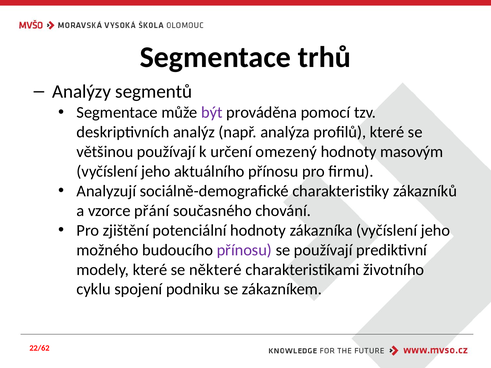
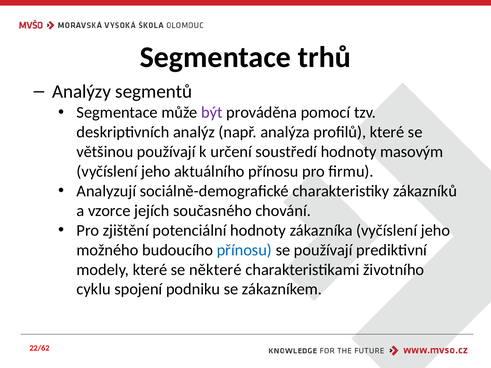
omezený: omezený -> soustředí (286, 152)
přání: přání -> jejích (152, 211)
přínosu colour: purple -> blue (244, 250)
